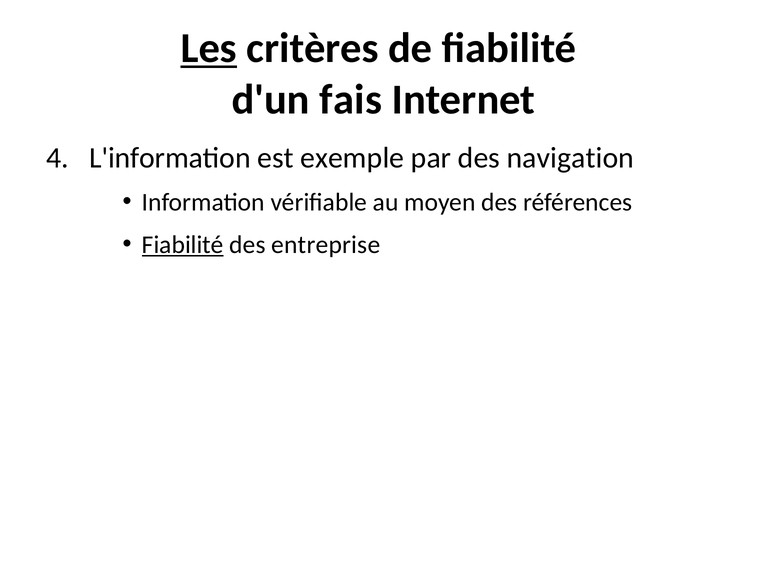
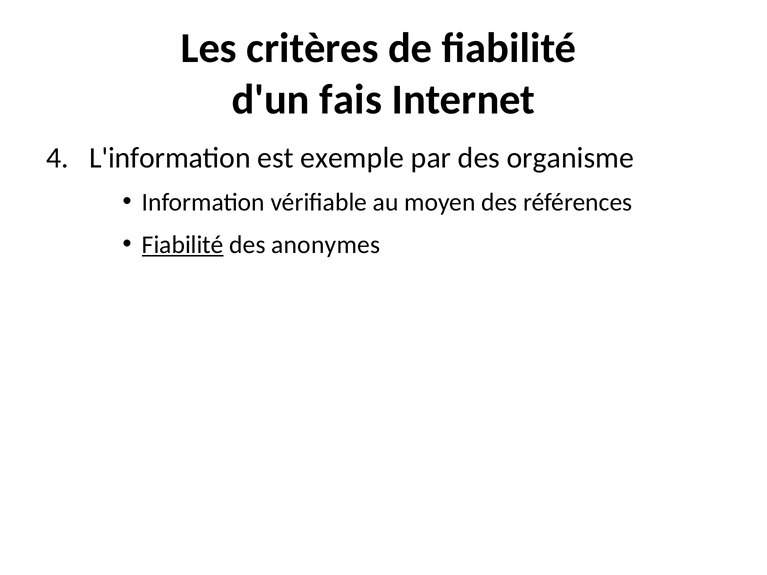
Les underline: present -> none (209, 48)
navigation: navigation -> organisme (570, 158)
entreprise: entreprise -> anonymes (326, 245)
